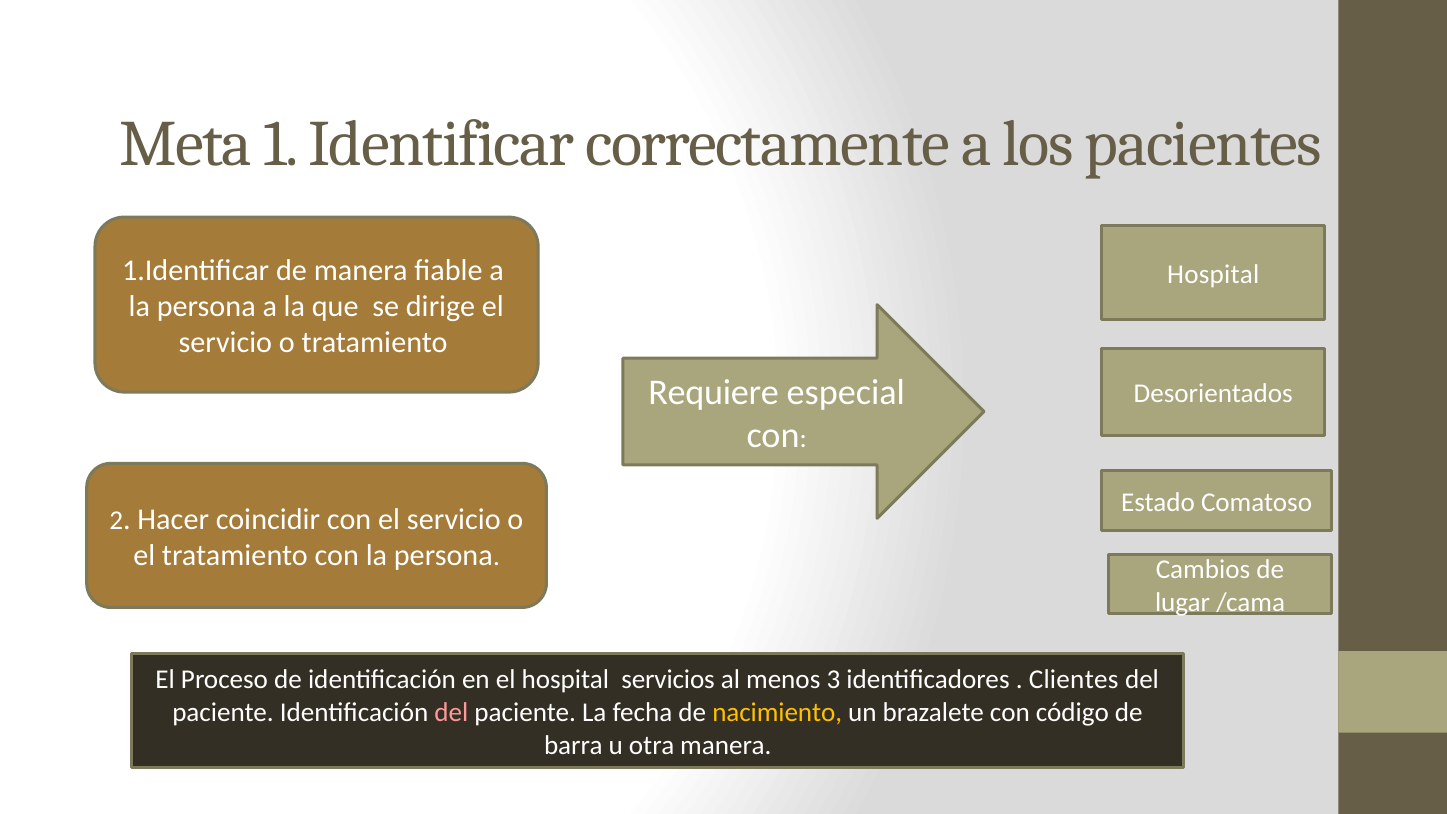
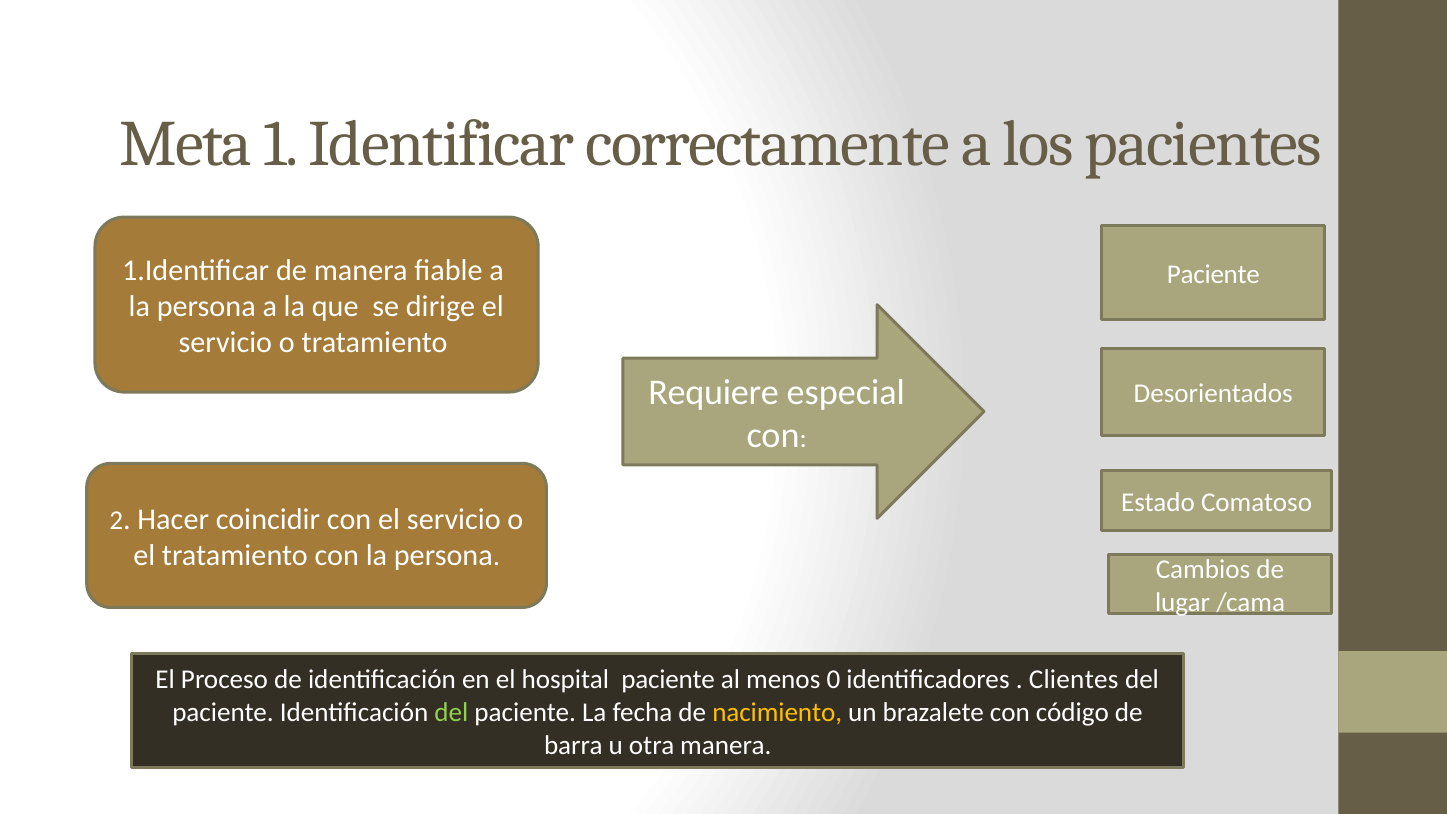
Hospital: Hospital -> Paciente (1213, 274)
hospital servicios: servicios -> paciente (668, 680)
3: 3 -> 0 (833, 680)
del colour: pink -> light green (451, 712)
